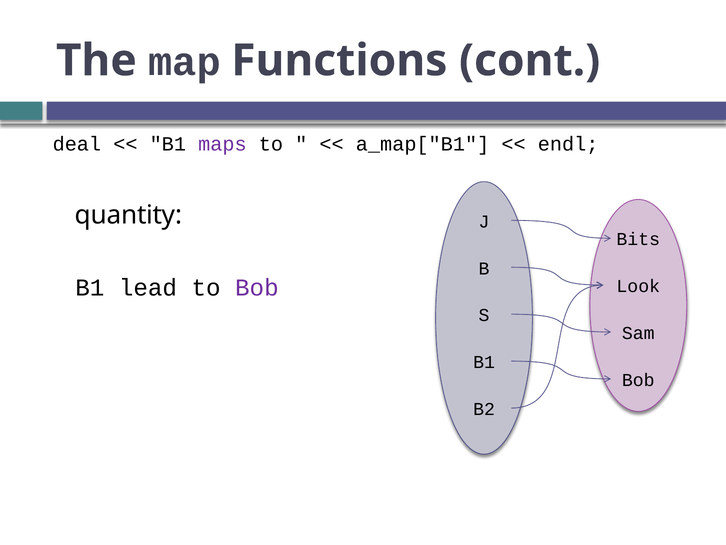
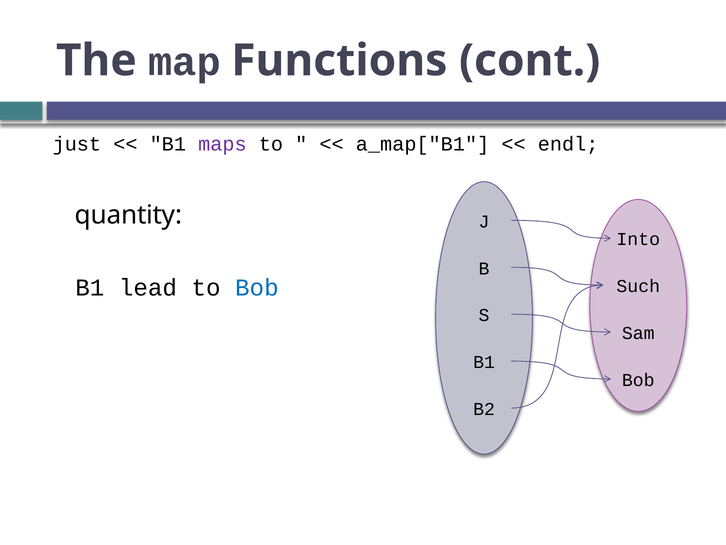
deal: deal -> just (77, 144)
Bits: Bits -> Into (638, 239)
Bob colour: purple -> blue (257, 288)
Look: Look -> Such (638, 286)
